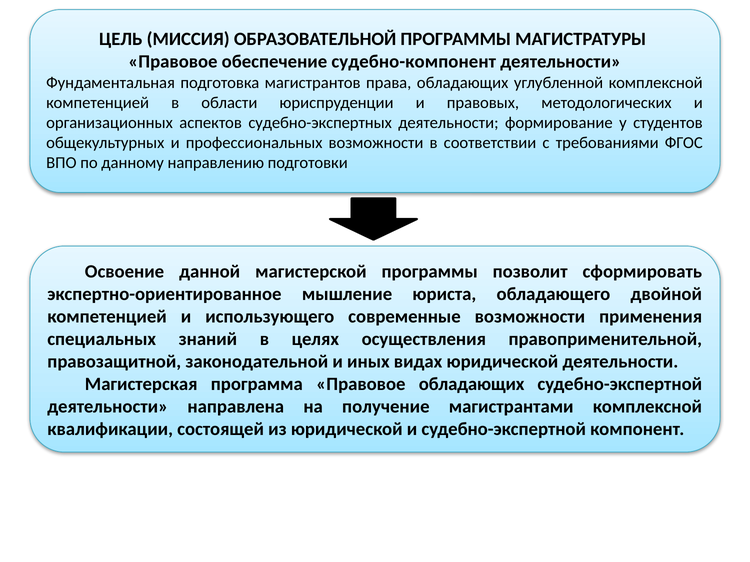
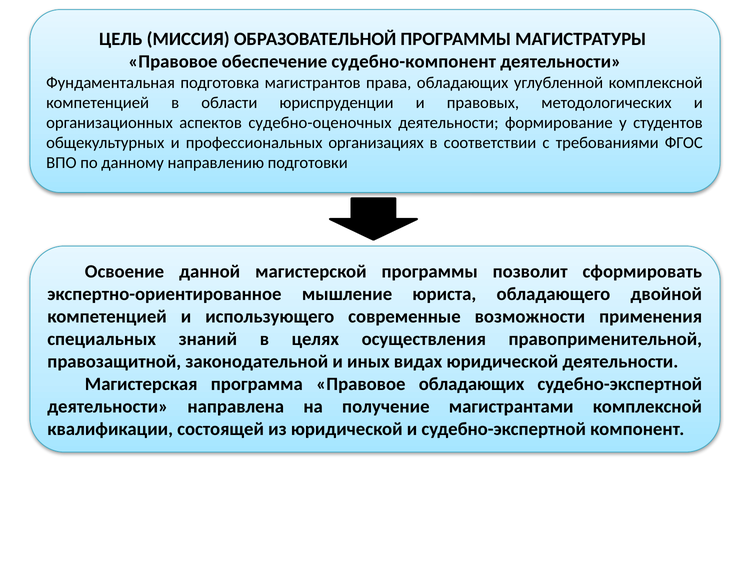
судебно-экспертных: судебно-экспертных -> судебно-оценочных (320, 123)
профессиональных возможности: возможности -> организациях (376, 143)
